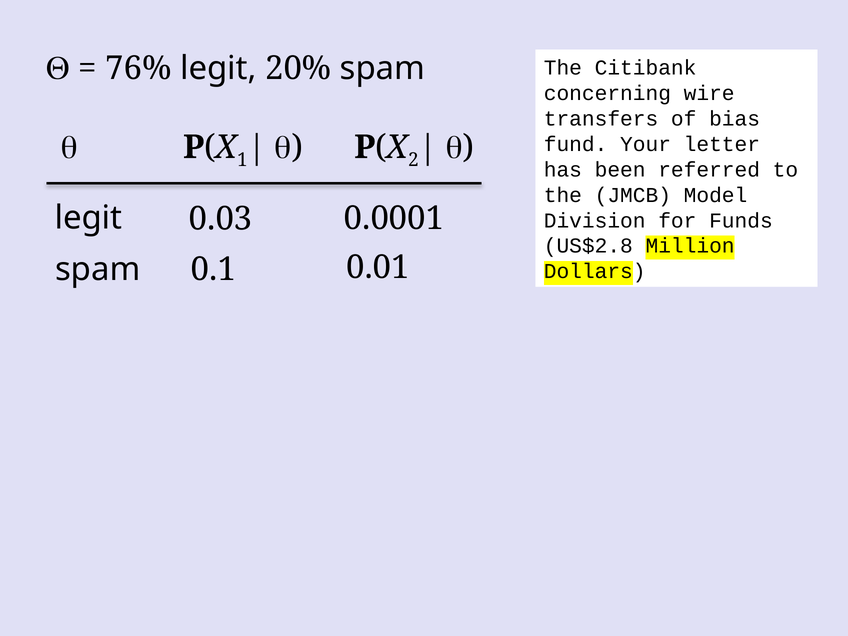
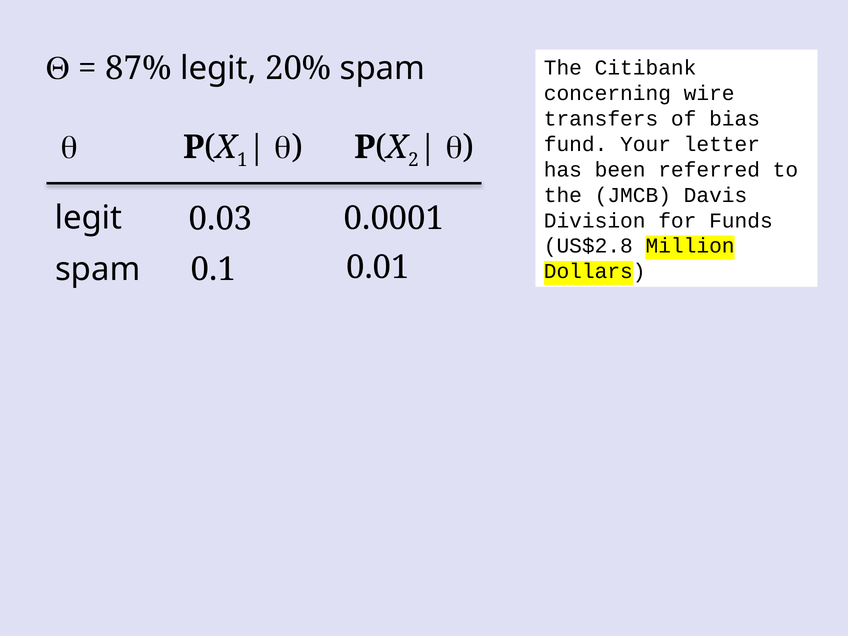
76%: 76% -> 87% (139, 68)
Model: Model -> Davis (716, 195)
